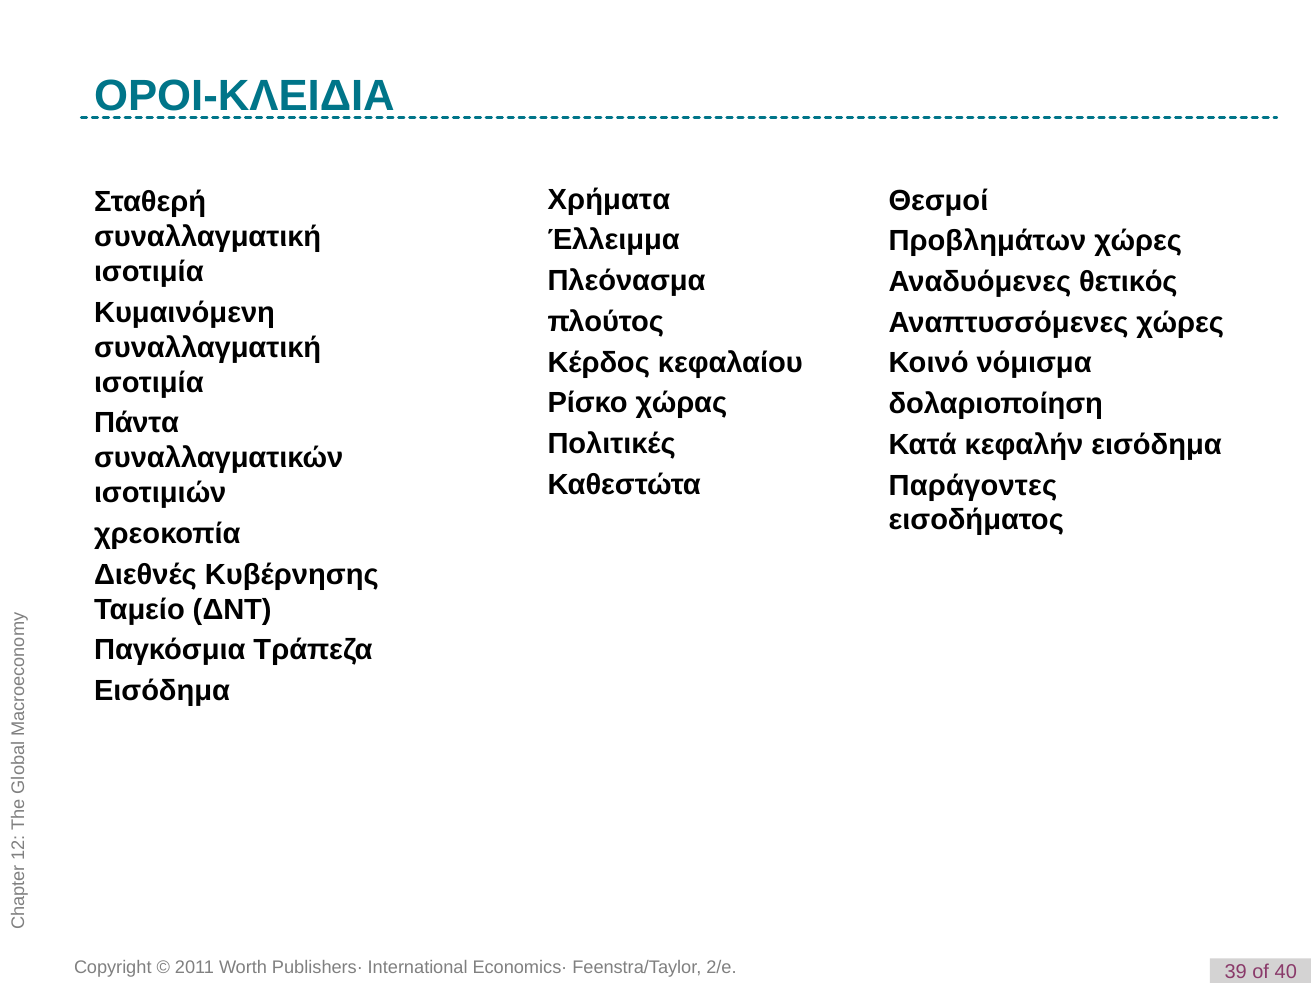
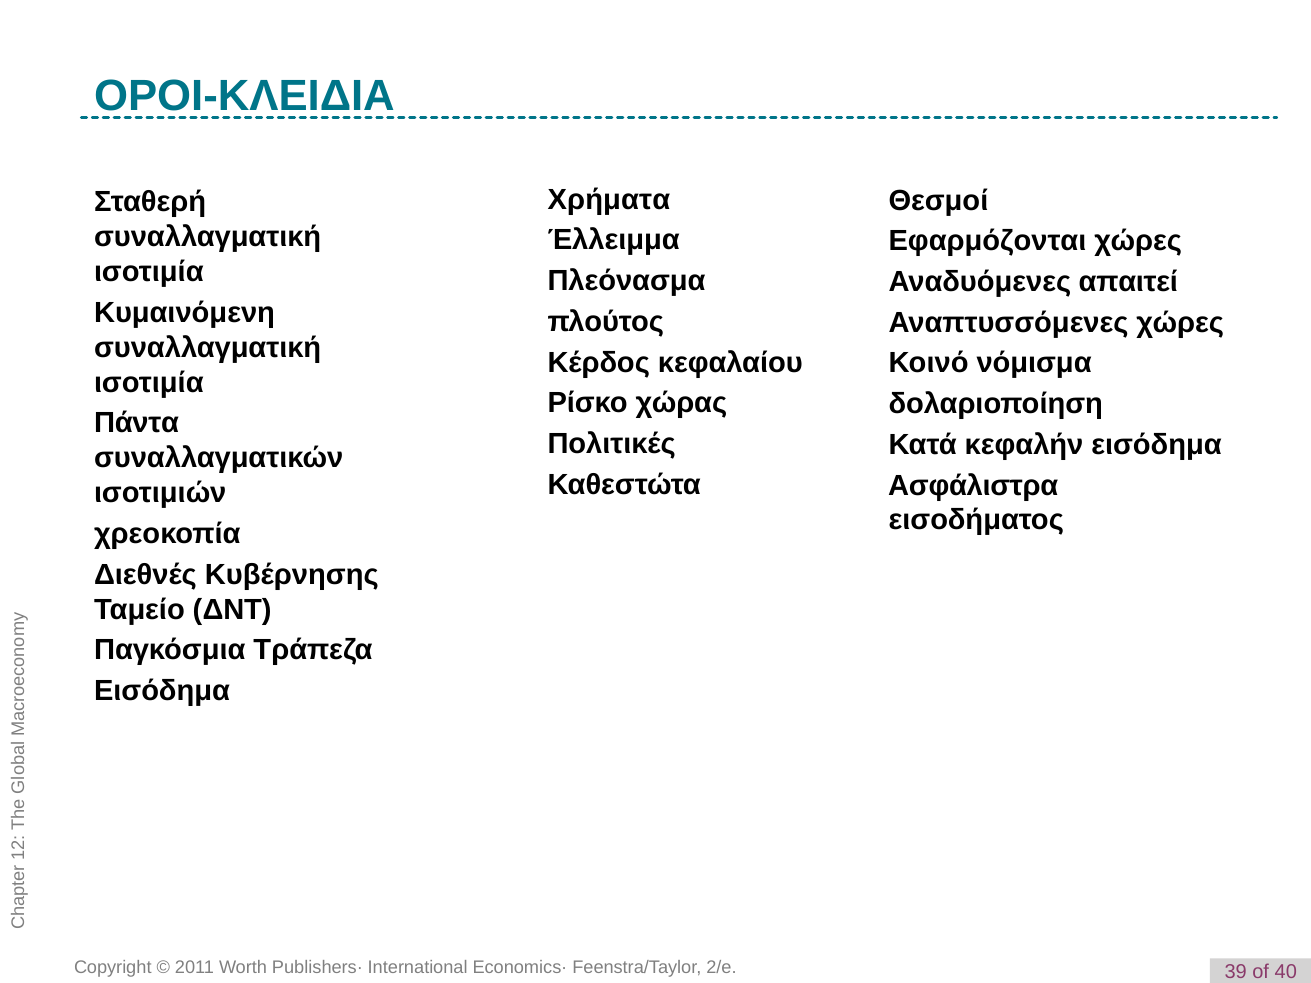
Προβλημάτων: Προβλημάτων -> Εφαρμόζονται (988, 241)
θετικός: θετικός -> απαιτεί (1128, 282)
Παράγοντες: Παράγοντες -> Ασφάλιστρα (973, 486)
